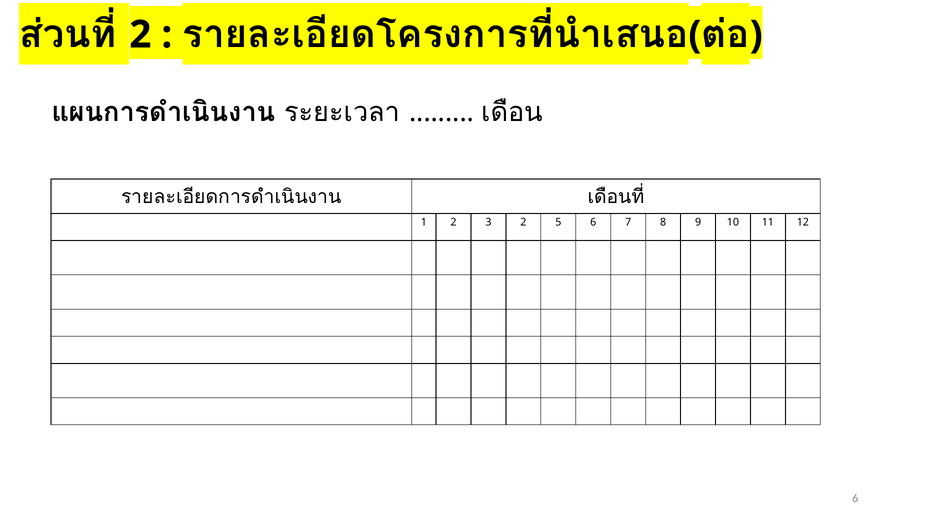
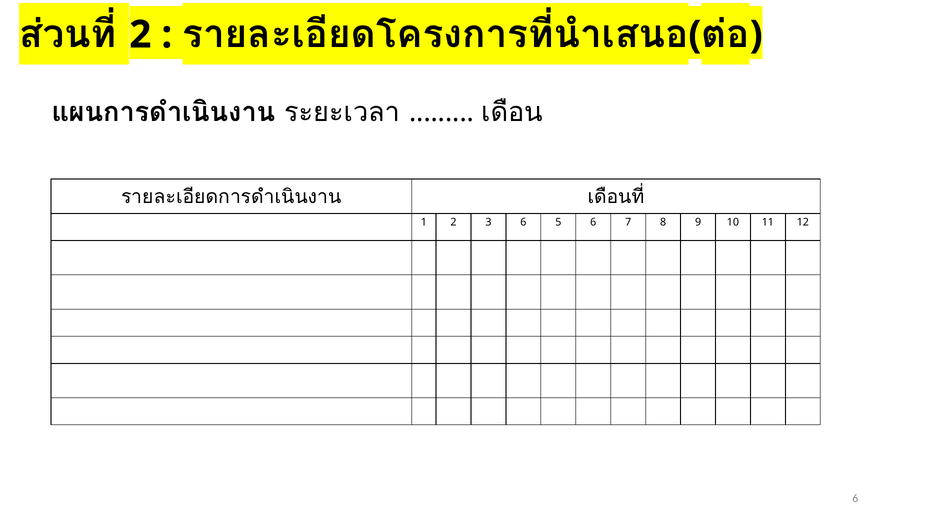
3 2: 2 -> 6 (523, 222)
